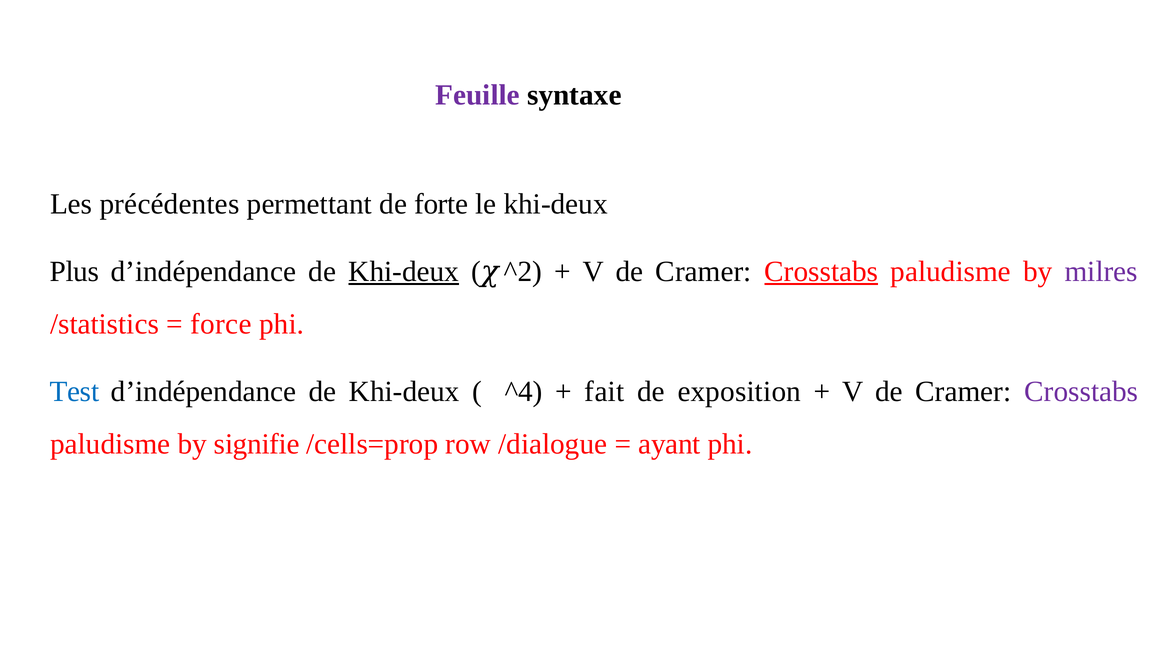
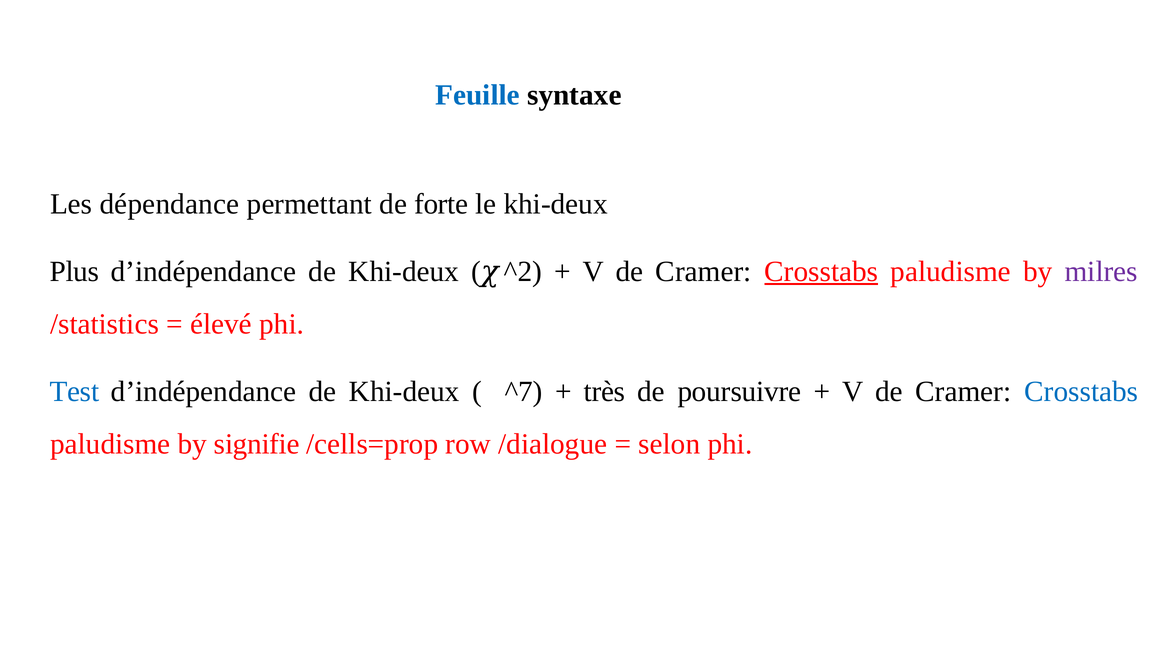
Feuille colour: purple -> blue (478, 95)
précédentes: précédentes -> dépendance (170, 204)
Khi-deux underline: present -> none (404, 272)
force: force -> élevé (221, 324)
𝜒^4: 𝜒^4 -> 𝜒^7 (507, 392)
fait: fait -> très (605, 392)
exposition: exposition -> poursuivre (739, 392)
Crosstabs colour: purple -> blue (1081, 392)
ayant: ayant -> selon (669, 444)
